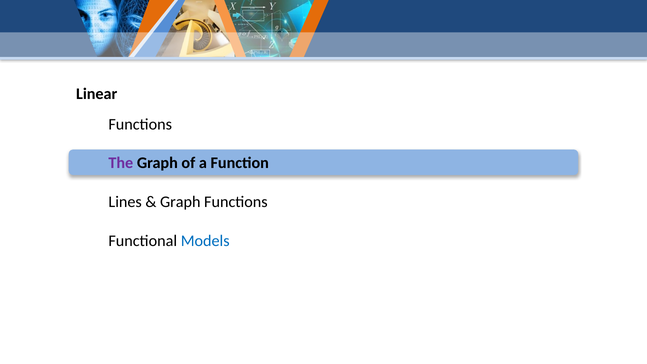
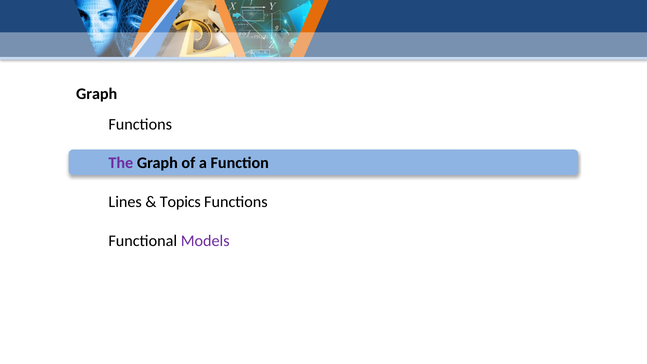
Linear: Linear -> Graph (97, 94)
Graph: Graph -> Topics (180, 202)
Models colour: blue -> purple (205, 241)
